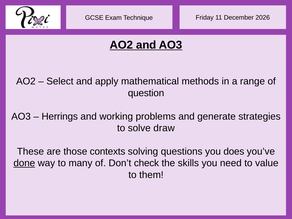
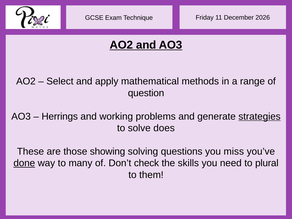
strategies underline: none -> present (260, 116)
draw: draw -> does (164, 128)
contexts: contexts -> showing (108, 151)
does: does -> miss (234, 151)
value: value -> plural (267, 163)
